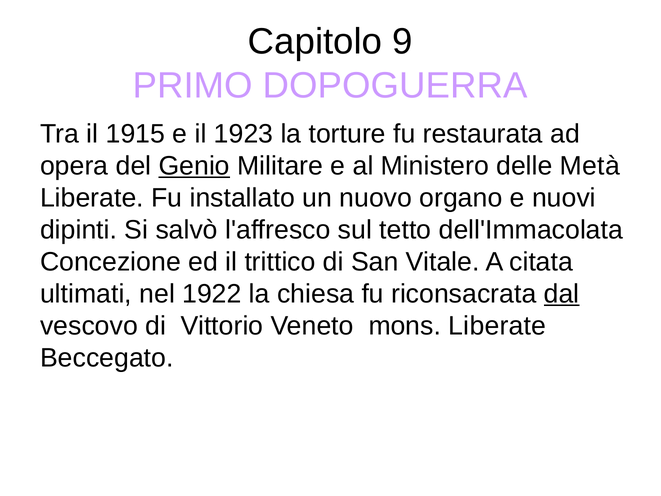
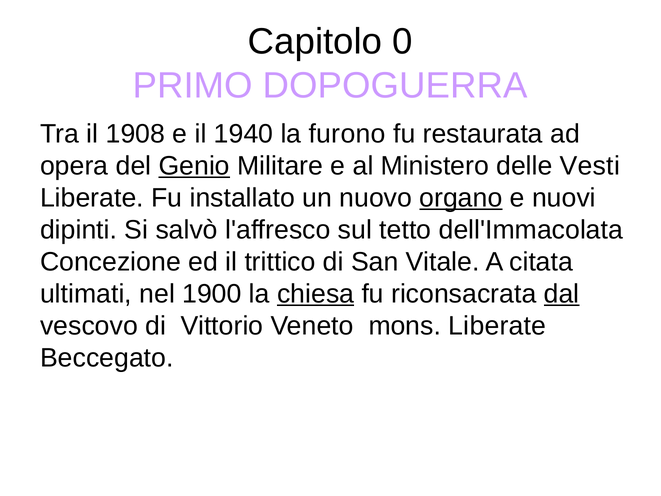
9: 9 -> 0 (403, 42)
1915: 1915 -> 1908 (135, 134)
1923: 1923 -> 1940 (244, 134)
torture: torture -> furono (347, 134)
Metà: Metà -> Vesti (590, 166)
organo underline: none -> present (461, 198)
1922: 1922 -> 1900 (212, 294)
chiesa underline: none -> present (316, 294)
